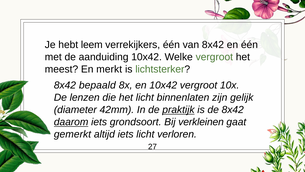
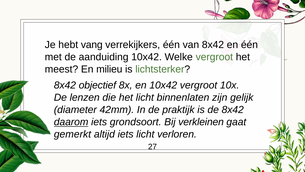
leem: leem -> vang (92, 45)
merkt: merkt -> milieu (109, 69)
bepaald: bepaald -> objectief (97, 85)
praktijk underline: present -> none (178, 110)
